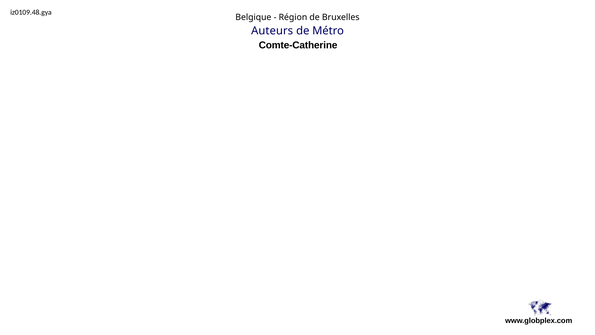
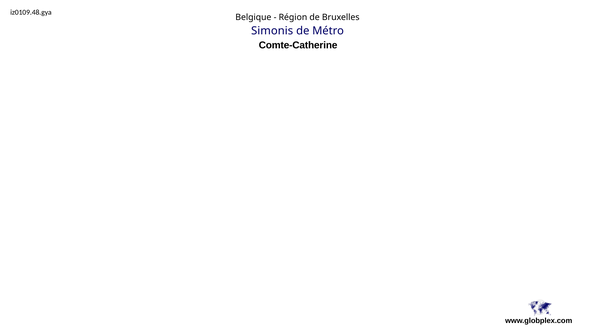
Auteurs: Auteurs -> Simonis (272, 31)
